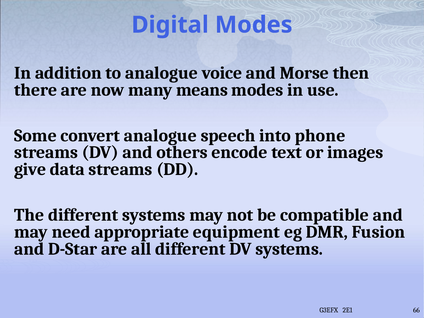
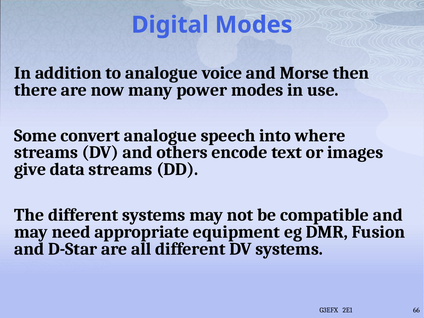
means: means -> power (202, 90)
phone: phone -> where (320, 136)
